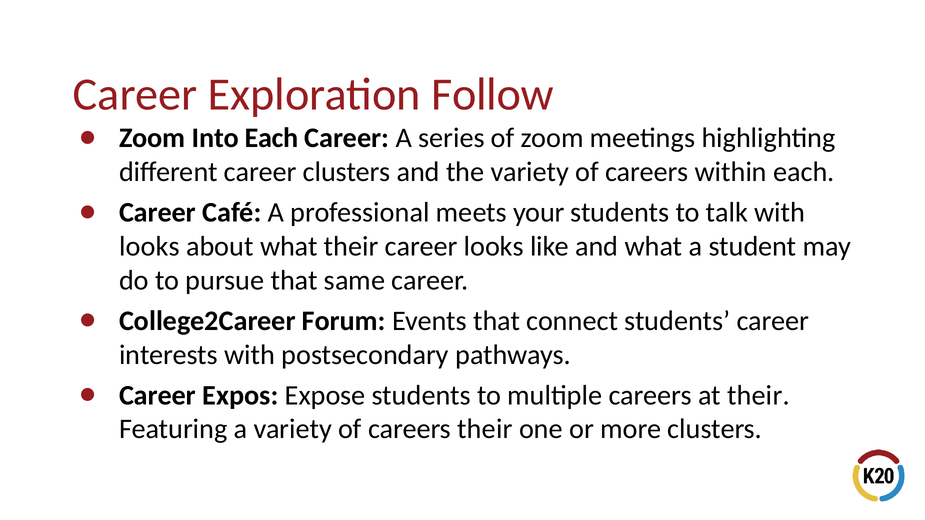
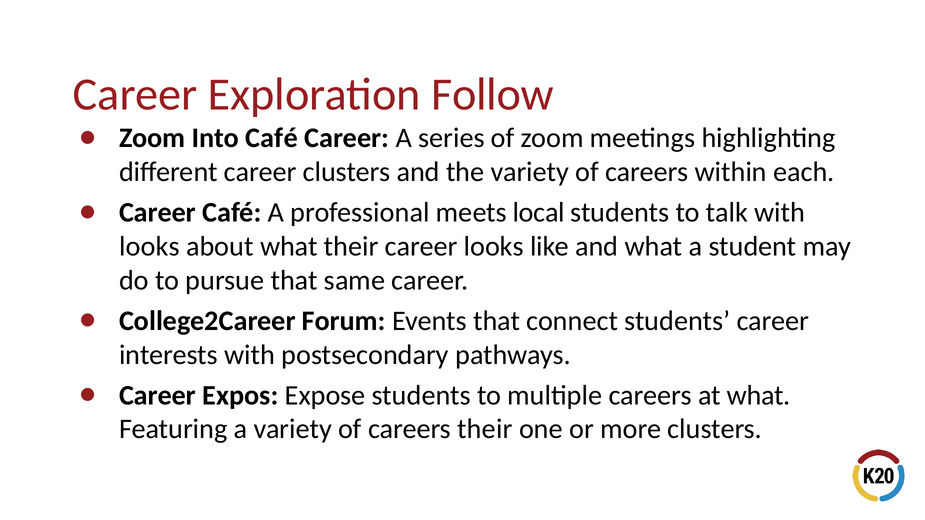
Into Each: Each -> Café (271, 138)
your: your -> local (539, 213)
at their: their -> what (759, 396)
